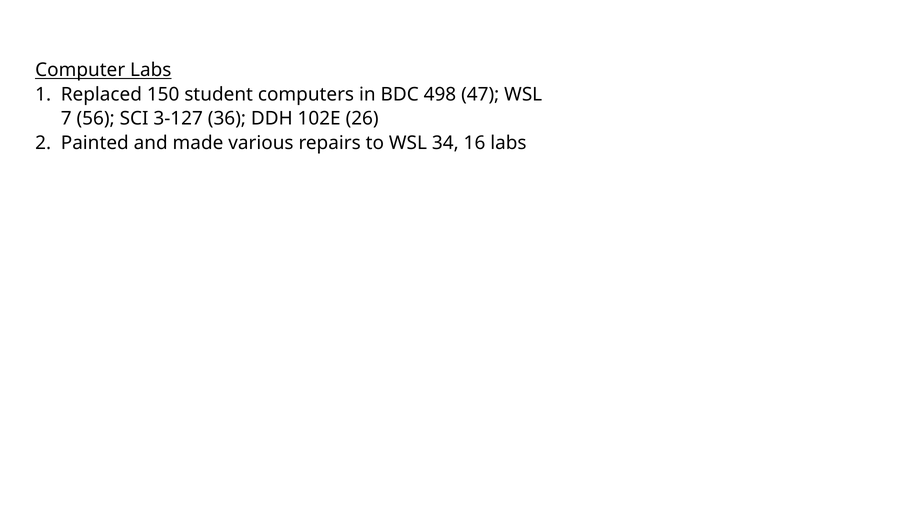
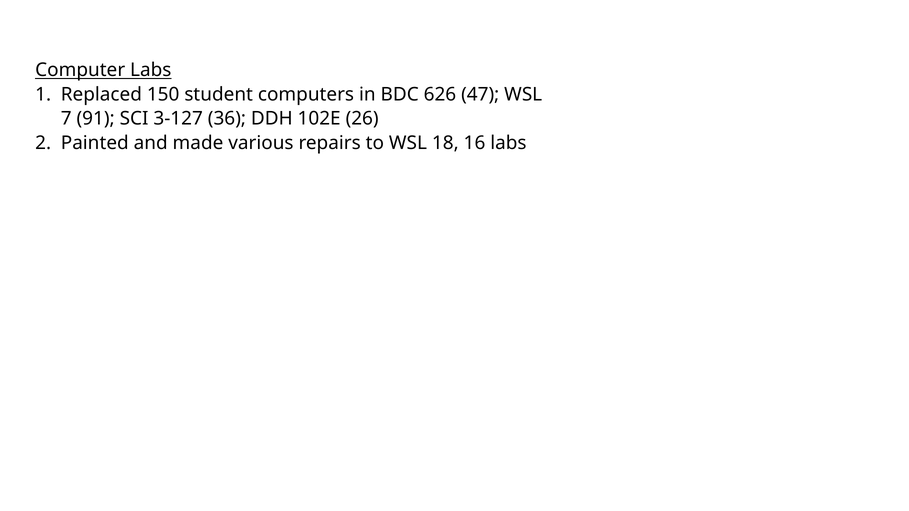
498: 498 -> 626 (440, 94)
56: 56 -> 91 (96, 119)
34: 34 -> 18 (445, 143)
